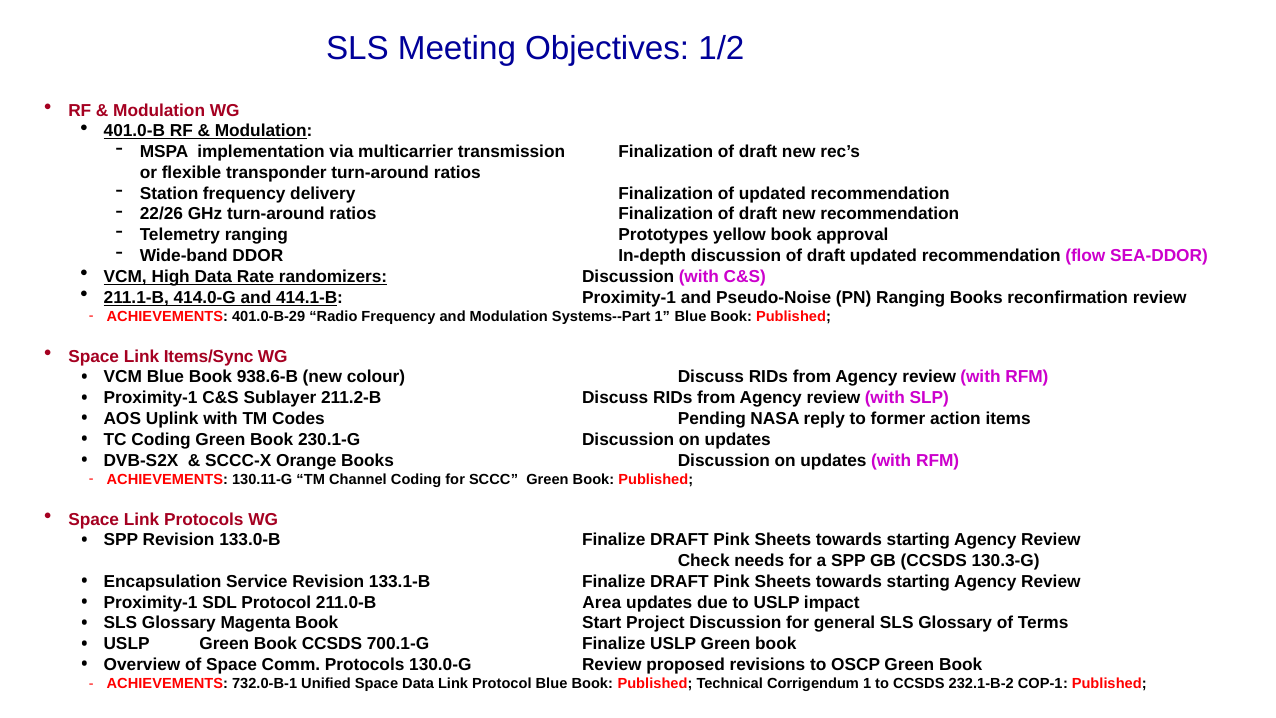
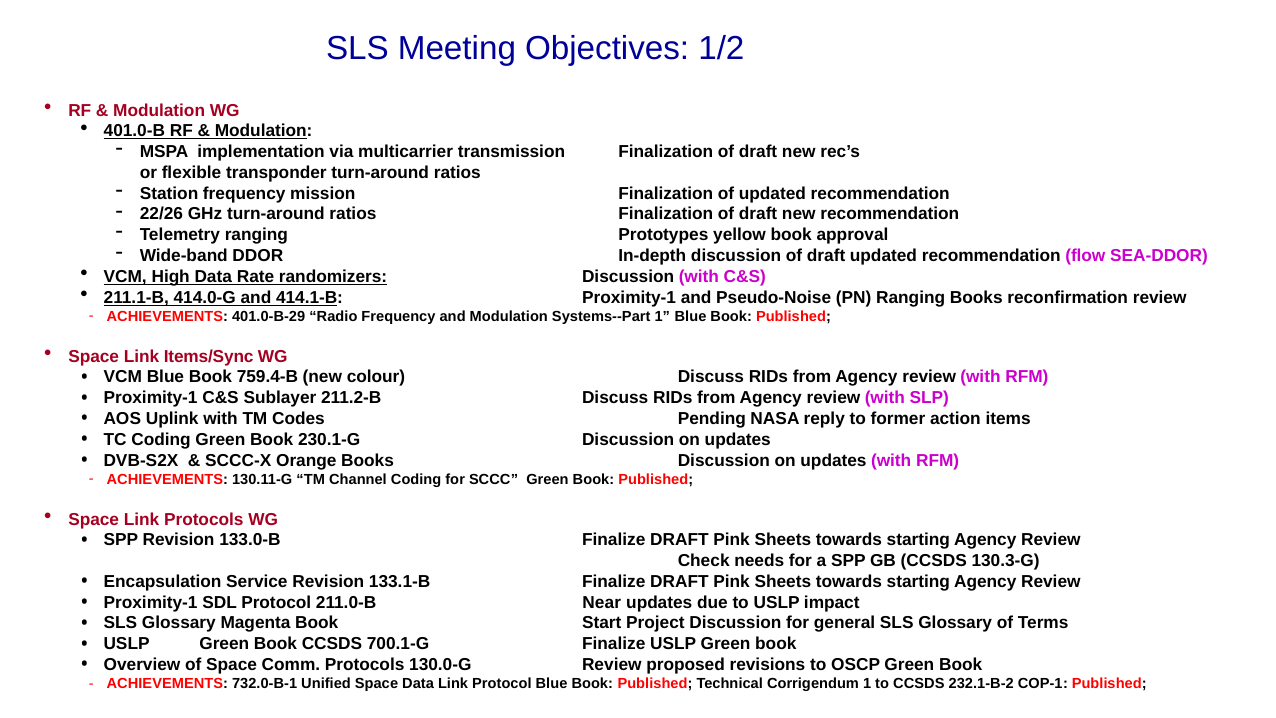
delivery: delivery -> mission (323, 193)
938.6-B: 938.6-B -> 759.4-B (267, 377)
Area: Area -> Near (602, 602)
